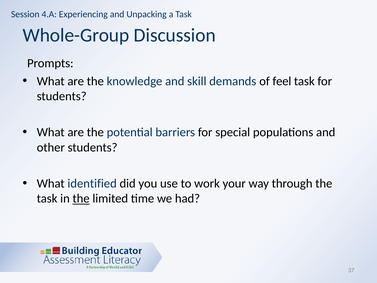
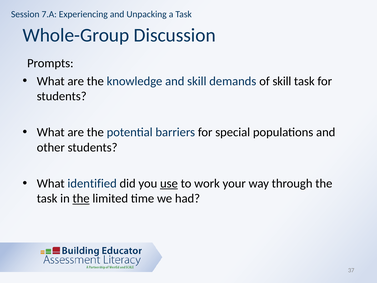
4.A: 4.A -> 7.A (49, 14)
of feel: feel -> skill (282, 81)
use underline: none -> present (169, 183)
